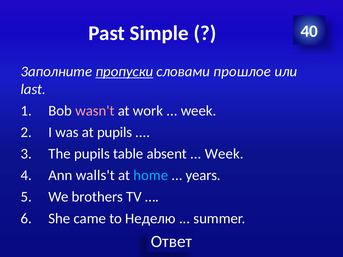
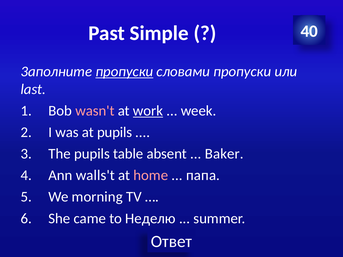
словами прошлое: прошлое -> пропуски (242, 72)
work underline: none -> present (148, 111)
Week: Week -> Baker (224, 154)
home colour: light blue -> pink (151, 176)
years: years -> папа (203, 176)
brothers: brothers -> morning (97, 197)
